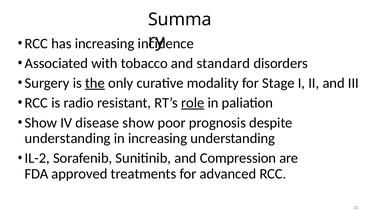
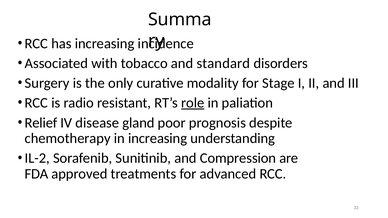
the underline: present -> none (95, 83)
Show: Show -> Relief (41, 123)
disease show: show -> gland (138, 123)
understanding: understanding -> chemotherapy (68, 139)
